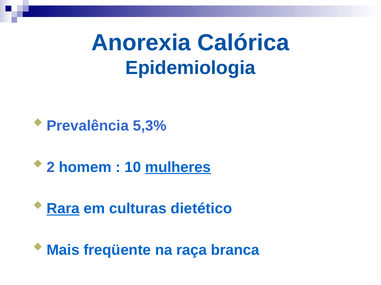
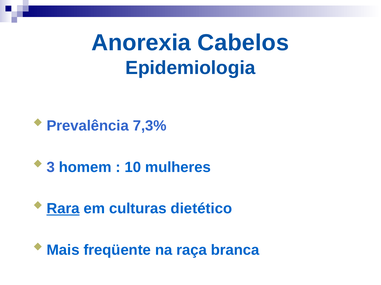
Calórica: Calórica -> Cabelos (243, 43)
5,3%: 5,3% -> 7,3% (150, 126)
2: 2 -> 3 (51, 168)
mulheres underline: present -> none (178, 168)
